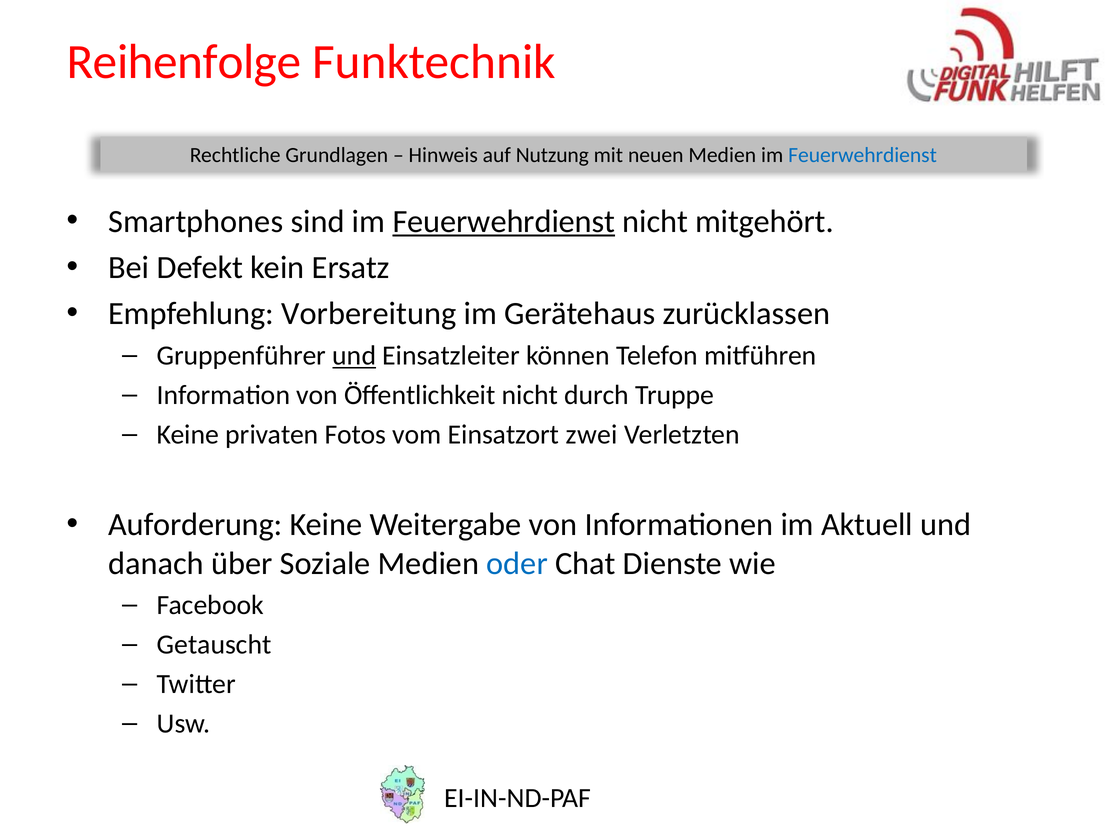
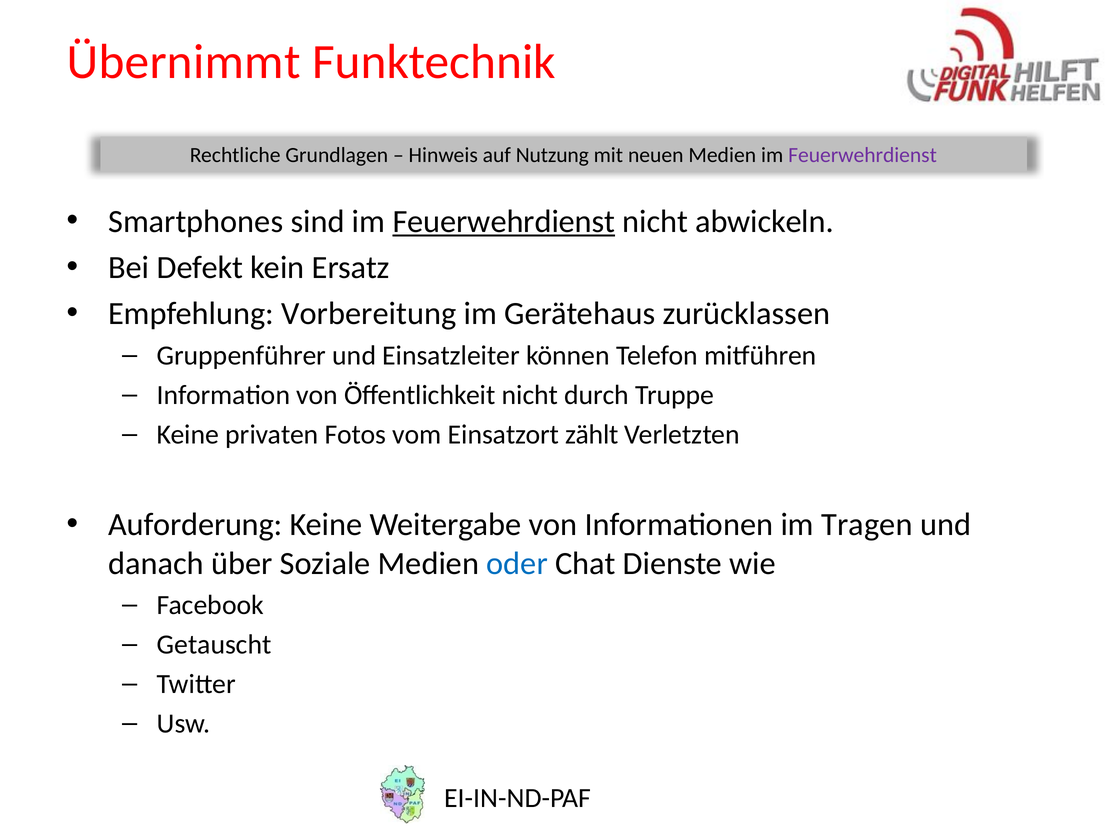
Reihenfolge: Reihenfolge -> Übernimmt (184, 62)
Feuerwehrdienst colour: blue -> purple (863, 155)
mitgehört: mitgehört -> abwickeln (764, 221)
und underline: present -> none (354, 356)
zwei: zwei -> zählt (592, 435)
Aktuell: Aktuell -> Tragen (867, 525)
